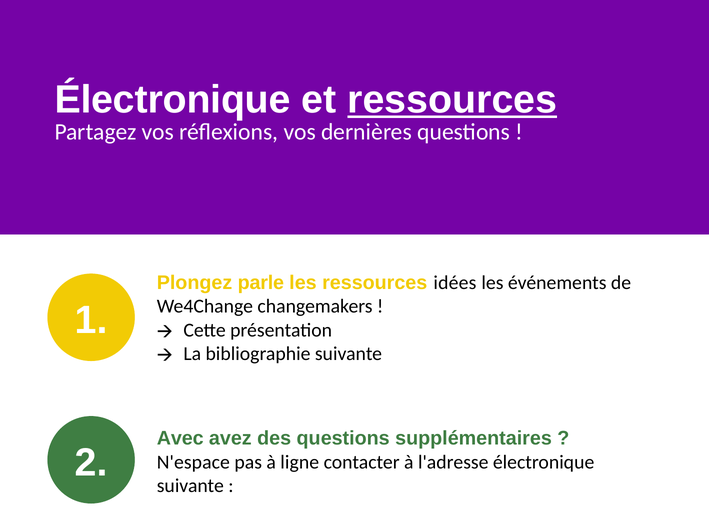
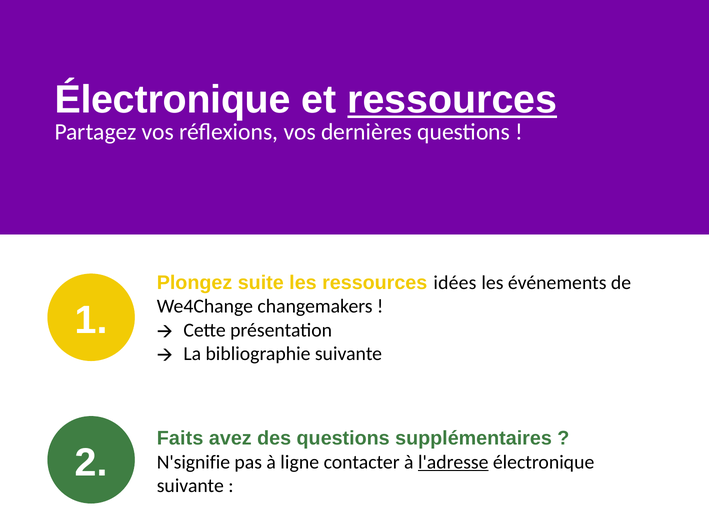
parle: parle -> suite (261, 283)
Avec: Avec -> Faits (180, 438)
N'espace: N'espace -> N'signifie (193, 462)
l'adresse underline: none -> present (453, 462)
